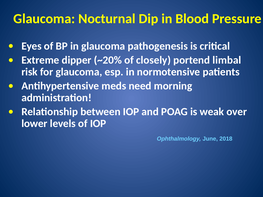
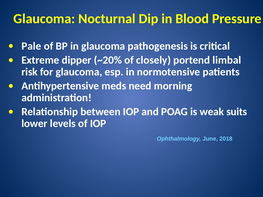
Eyes: Eyes -> Pale (31, 46)
over: over -> suits (237, 112)
